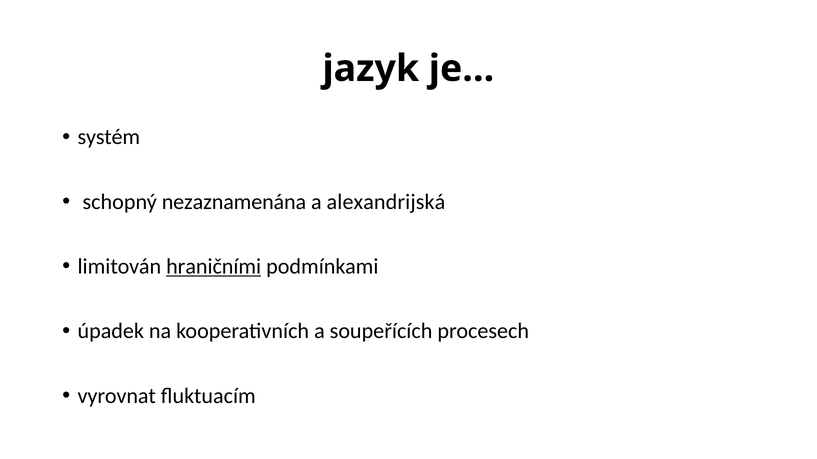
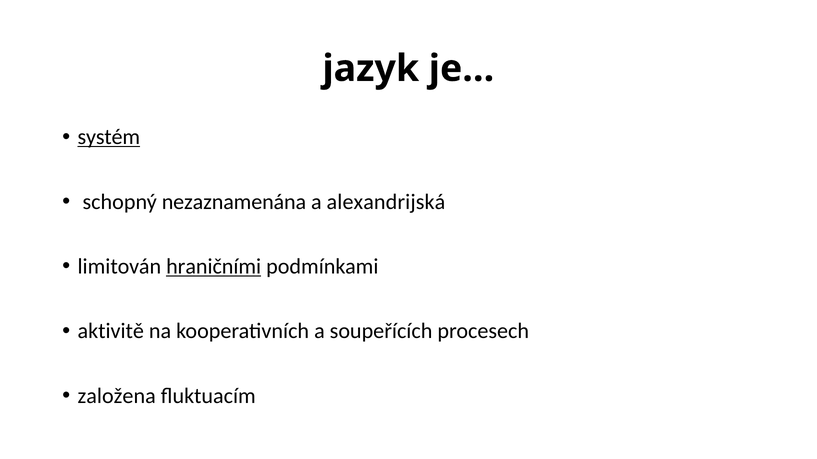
systém underline: none -> present (109, 137)
úpadek: úpadek -> aktivitě (111, 332)
vyrovnat: vyrovnat -> založena (117, 396)
